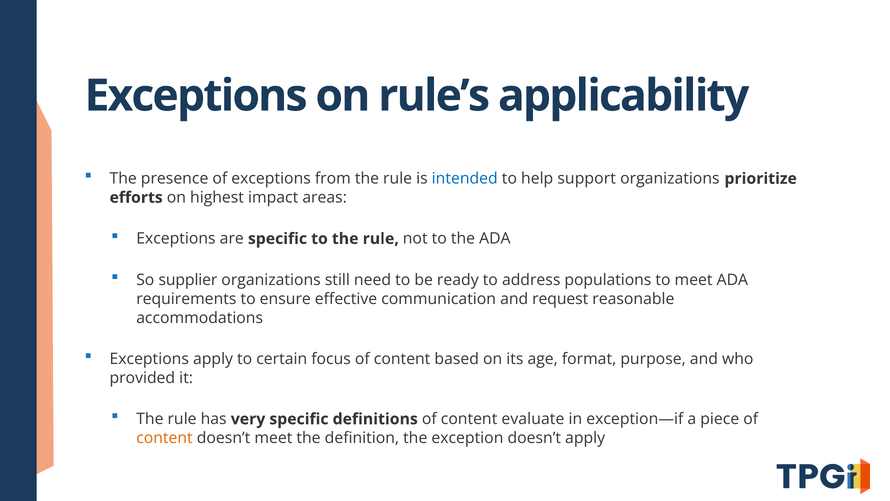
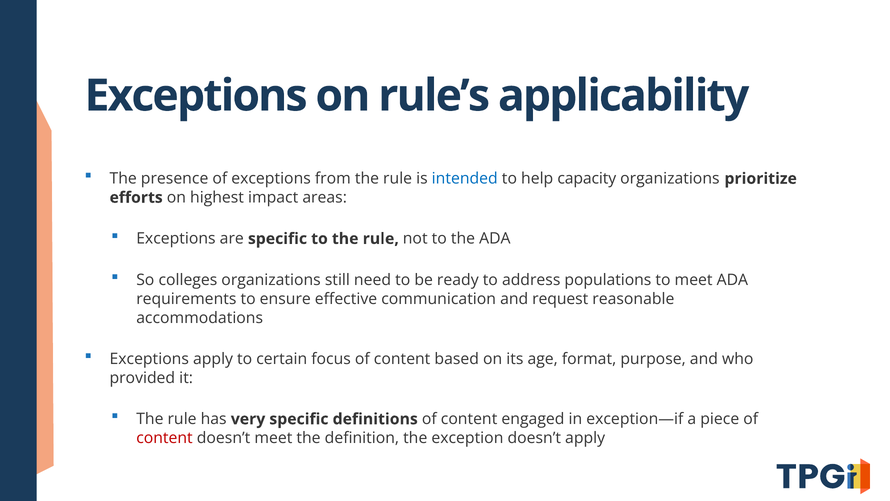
support: support -> capacity (587, 178)
supplier: supplier -> colleges (188, 280)
evaluate: evaluate -> engaged (533, 419)
content colour: orange -> red (164, 438)
